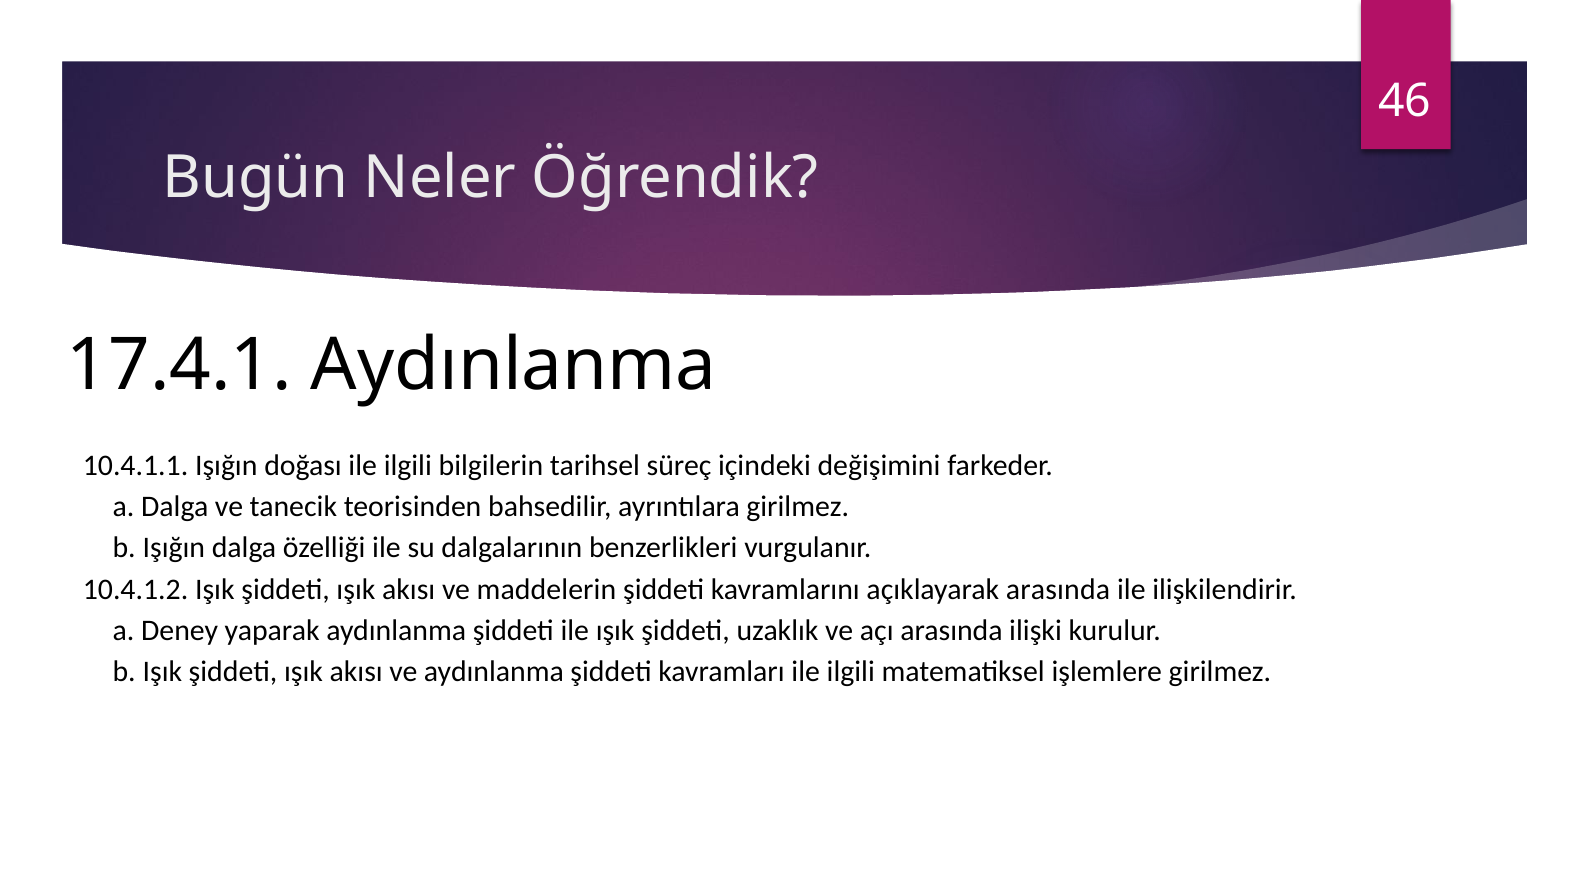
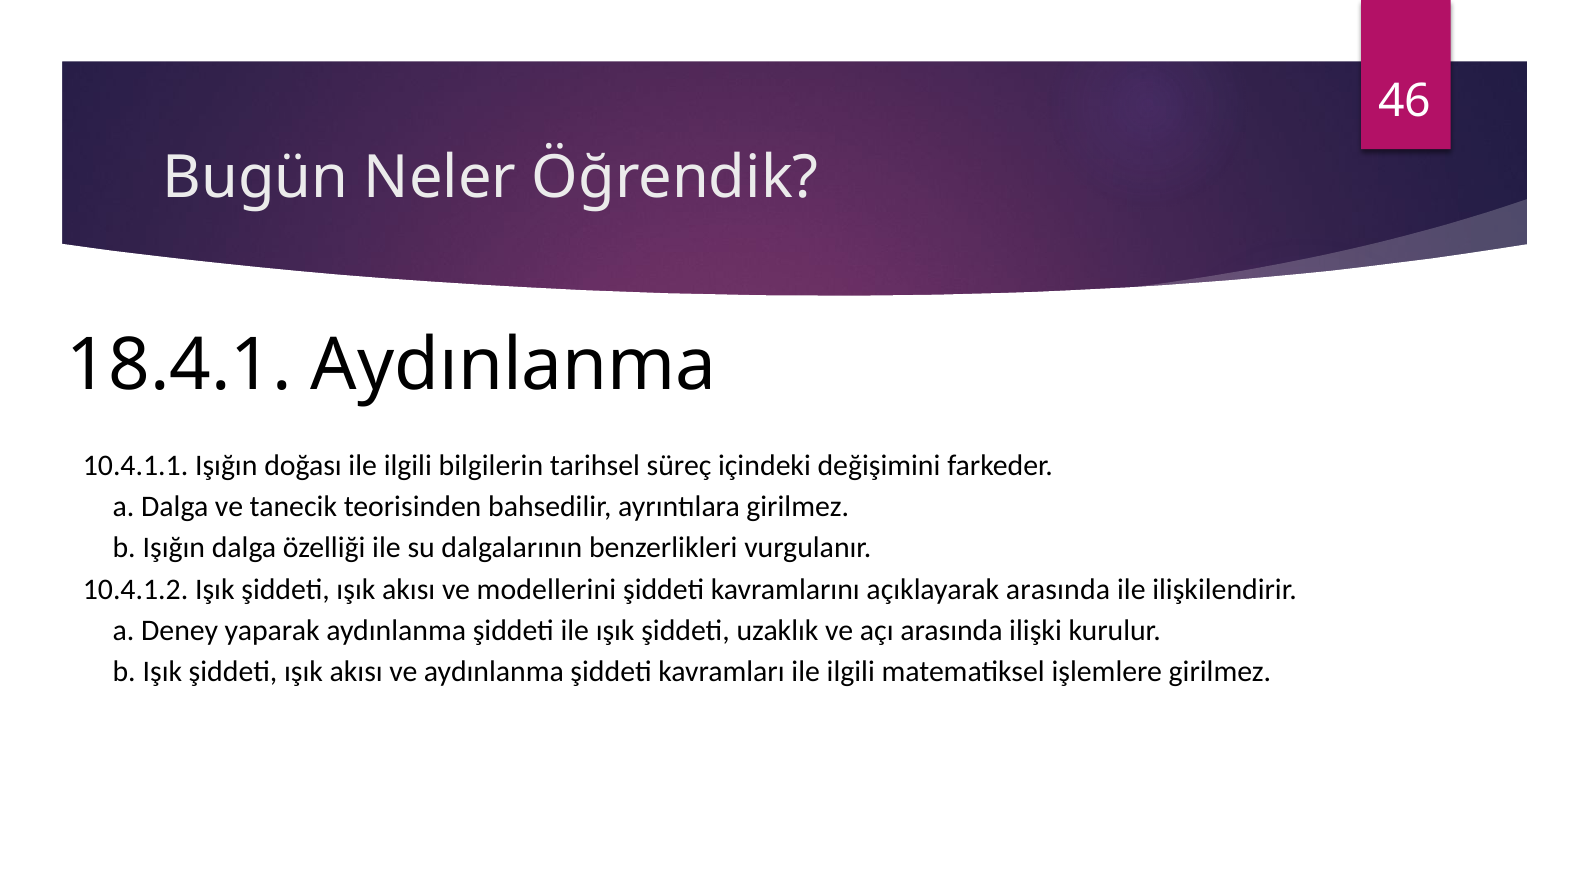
17.4.1: 17.4.1 -> 18.4.1 (179, 365)
maddelerin: maddelerin -> modellerini (546, 589)
